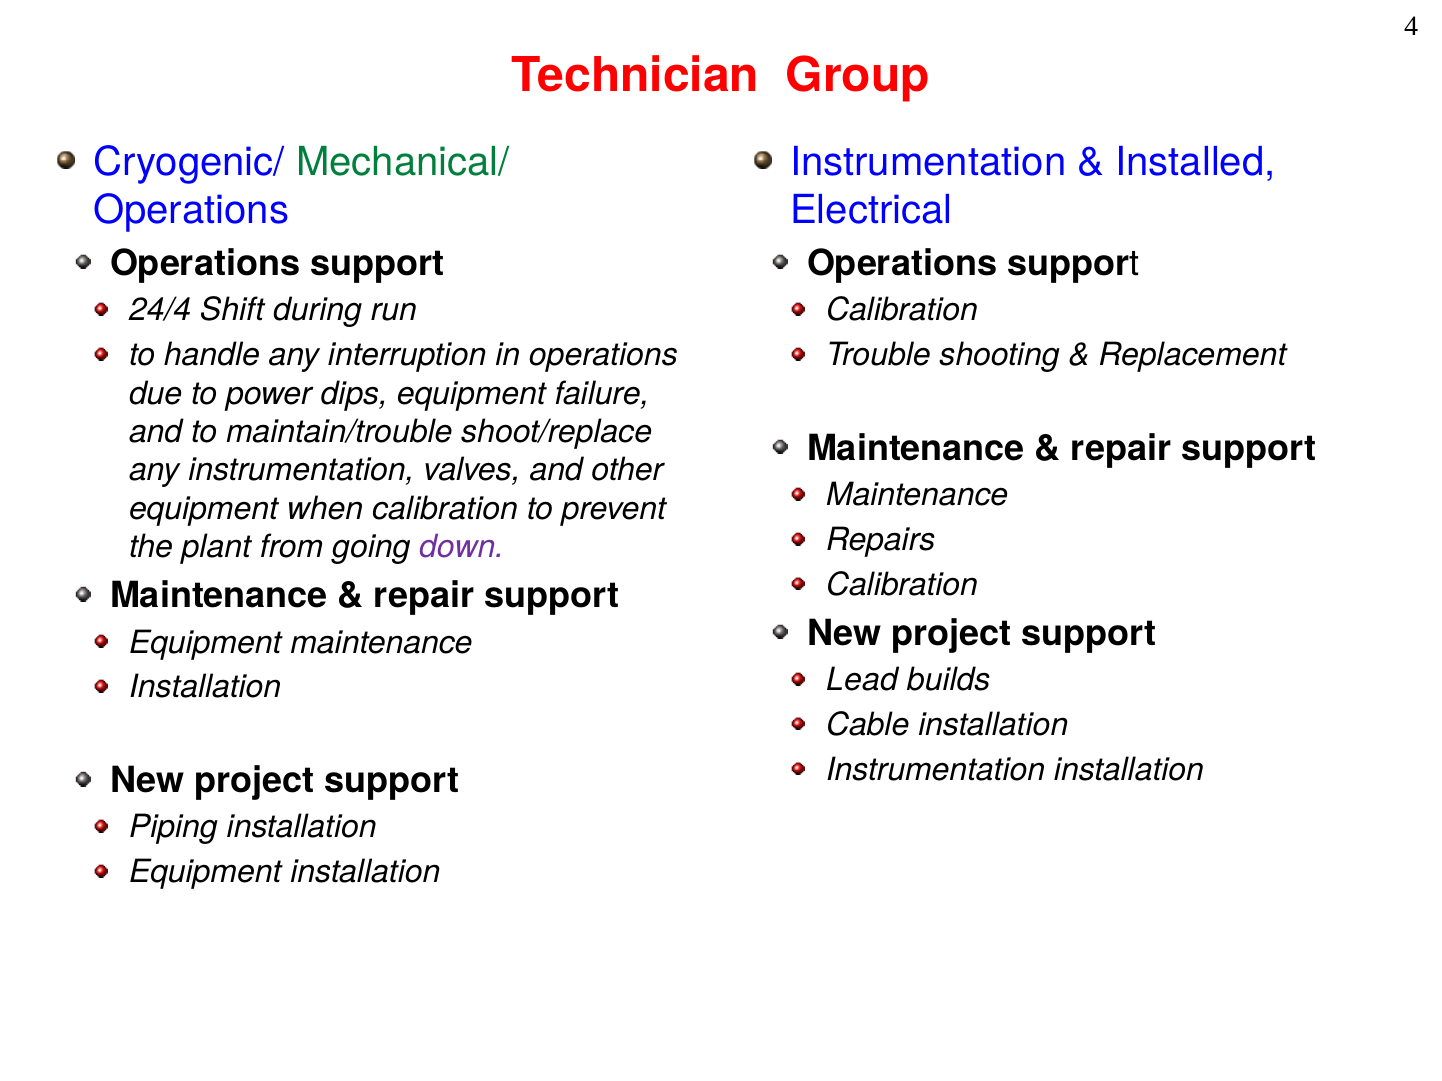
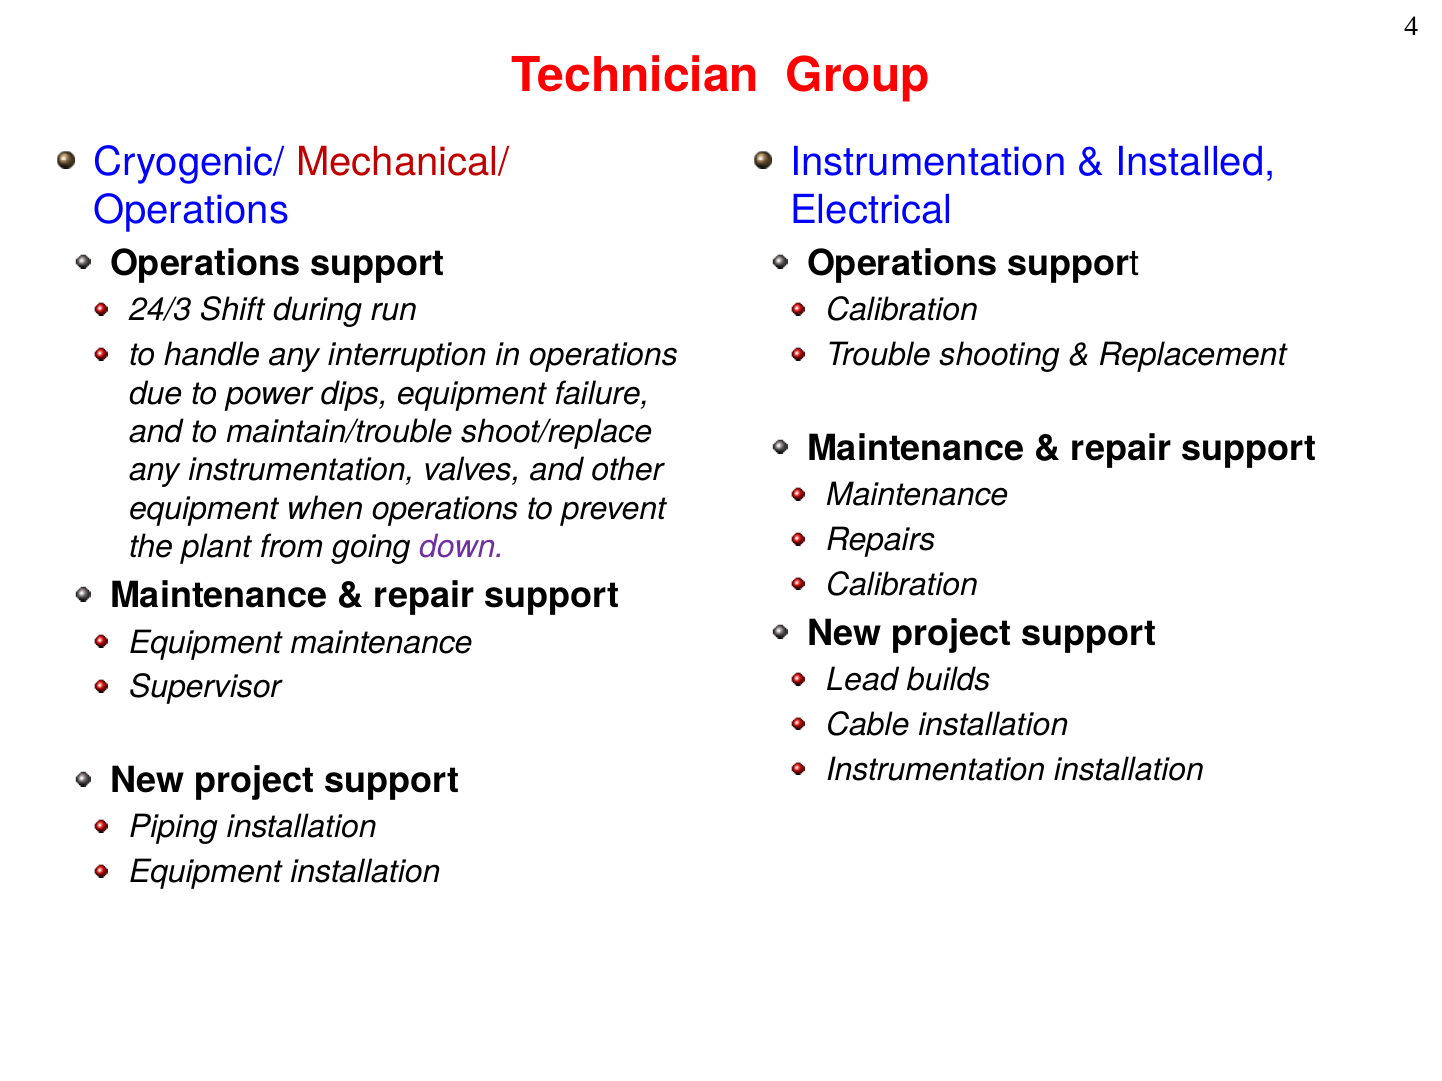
Mechanical/ colour: green -> red (403, 163)
24/4: 24/4 -> 24/3 (160, 310)
when calibration: calibration -> operations (445, 509)
Installation: Installation -> Supervisor (205, 688)
